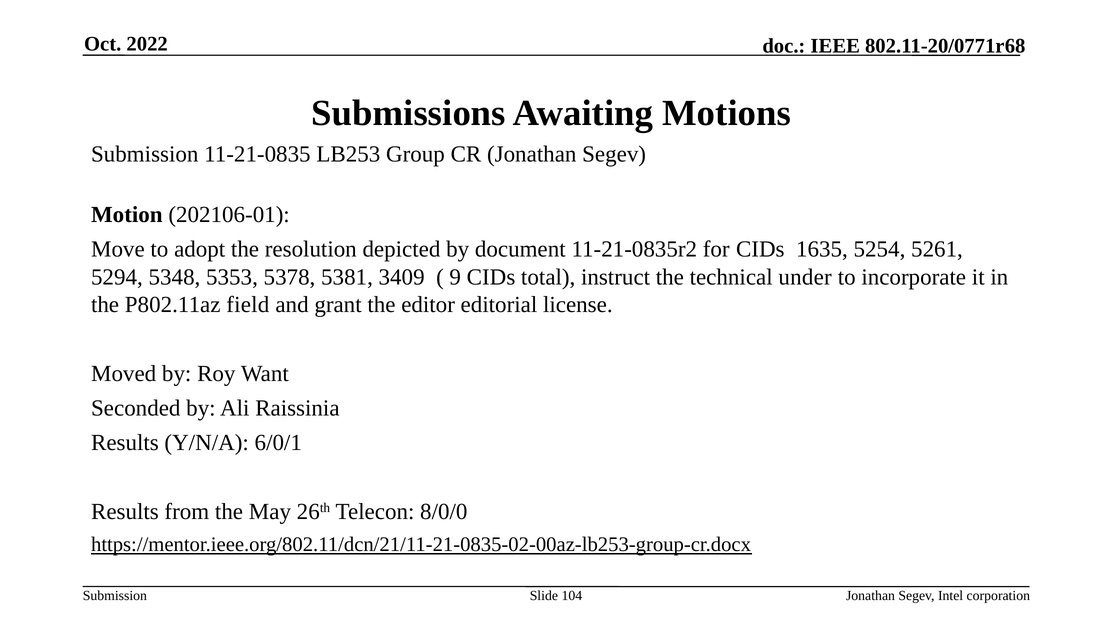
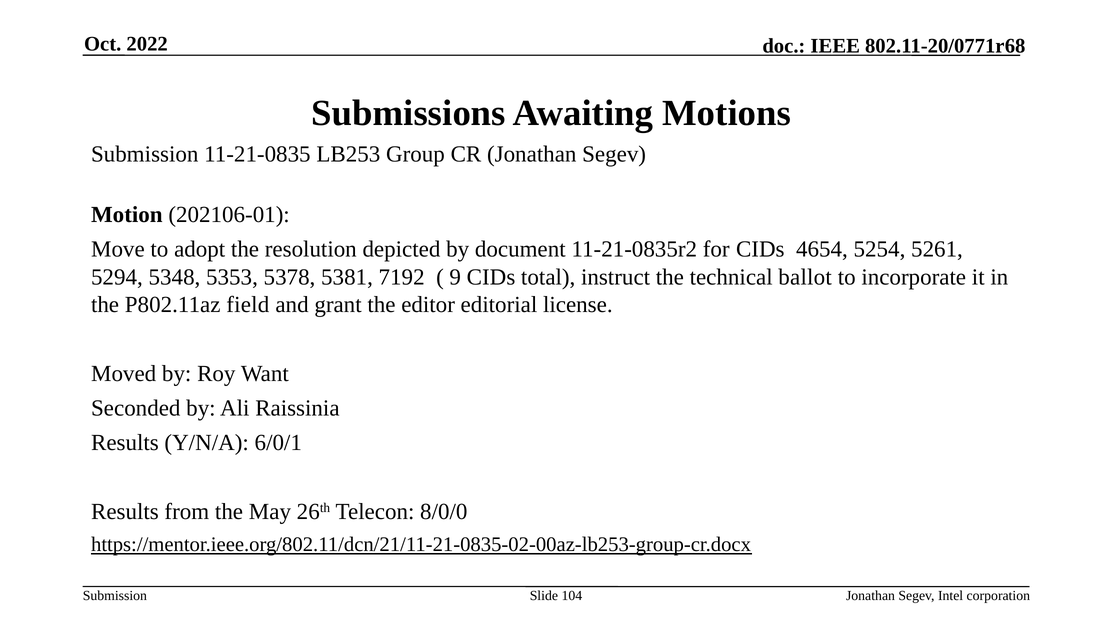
1635: 1635 -> 4654 (822, 249)
3409: 3409 -> 7192 (402, 277)
under: under -> ballot (805, 277)
